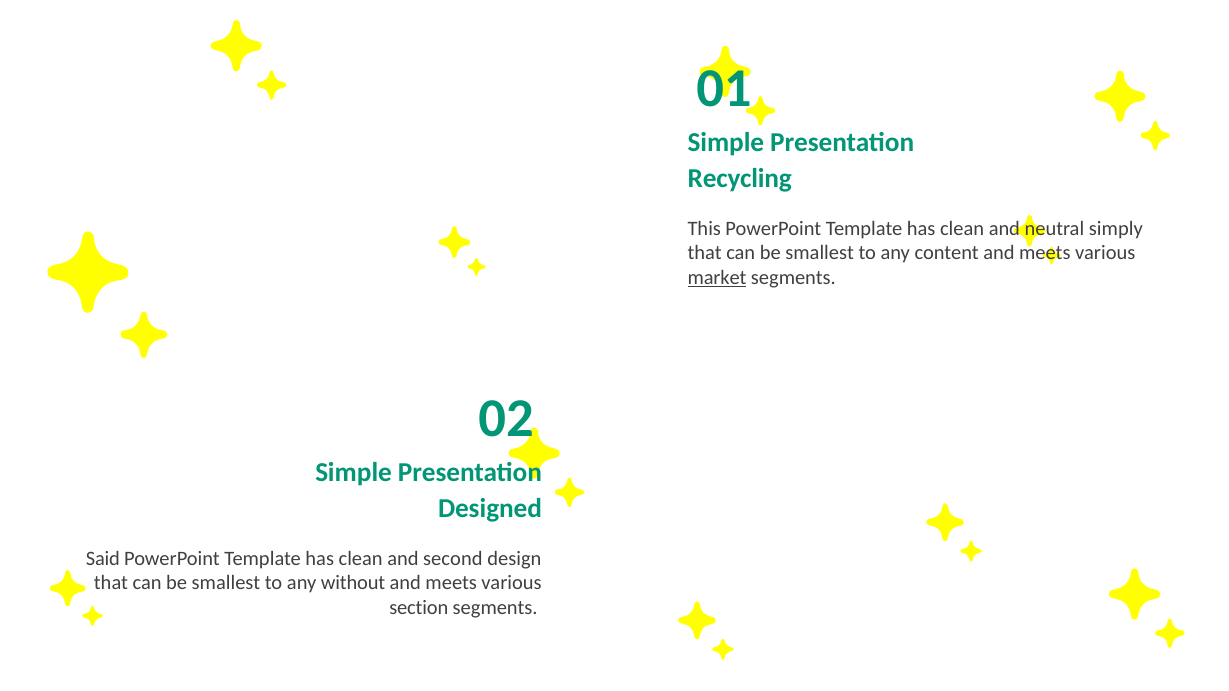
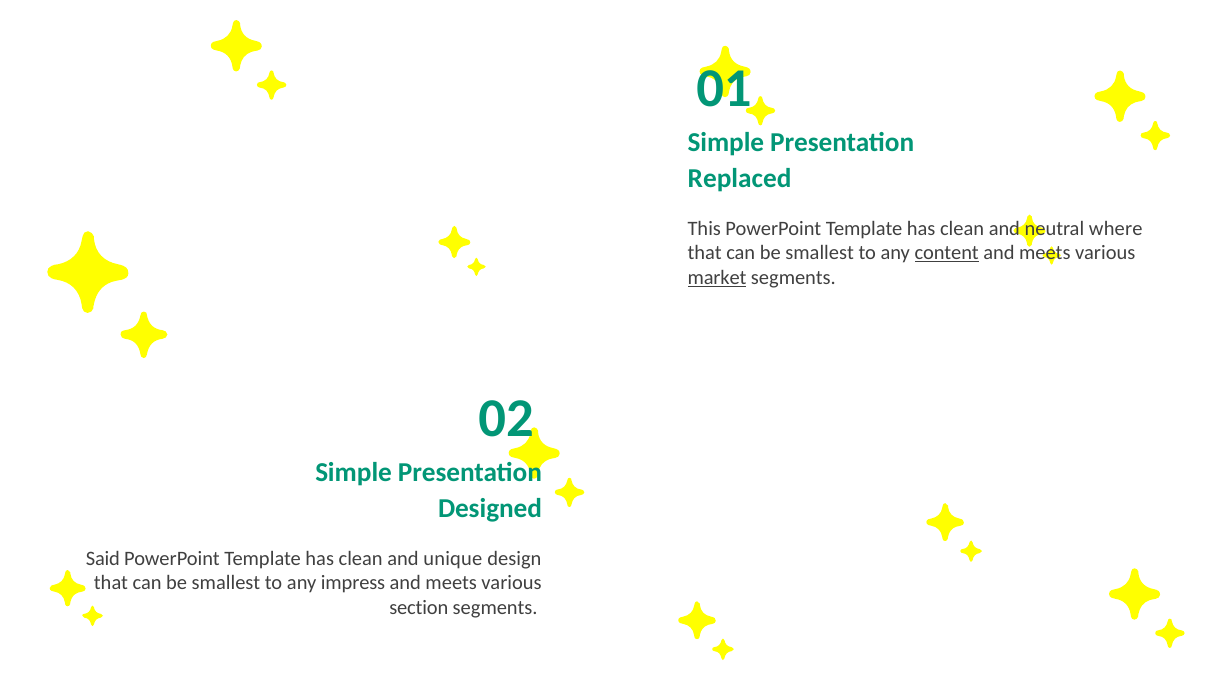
Recycling: Recycling -> Replaced (740, 179)
simply: simply -> where (1116, 228)
content underline: none -> present (947, 253)
second: second -> unique (453, 559)
without: without -> impress (353, 584)
